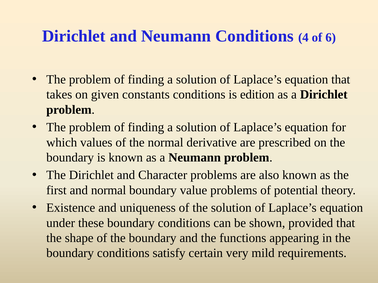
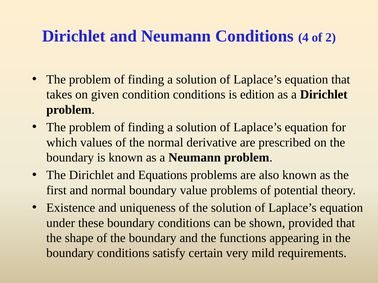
6: 6 -> 2 (331, 38)
constants: constants -> condition (146, 95)
Character: Character -> Equations (163, 175)
